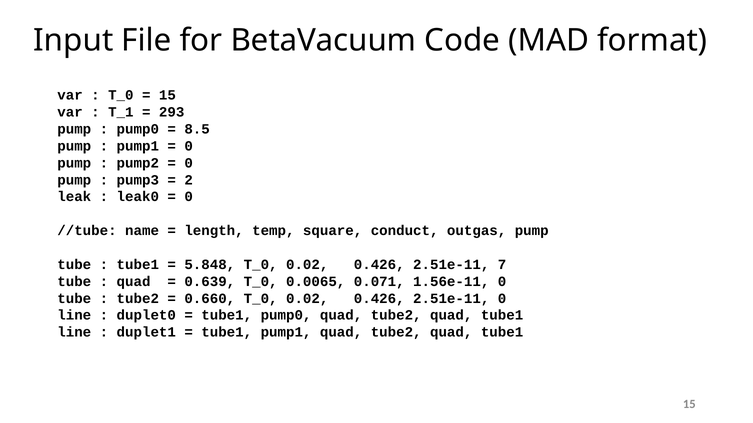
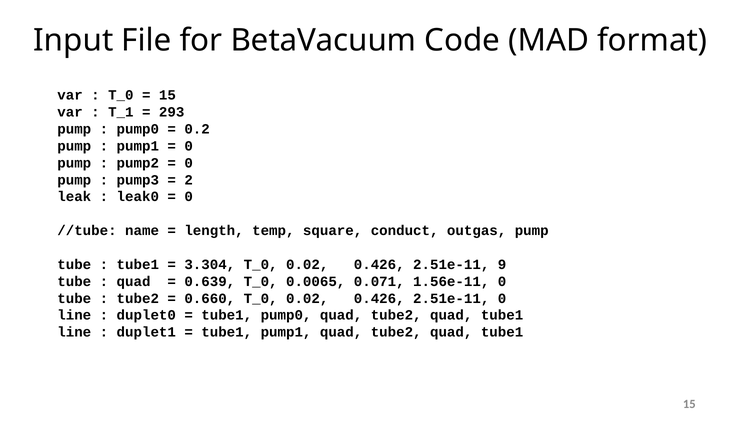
8.5: 8.5 -> 0.2 (197, 129)
5.848: 5.848 -> 3.304 (210, 265)
7: 7 -> 9 (502, 265)
